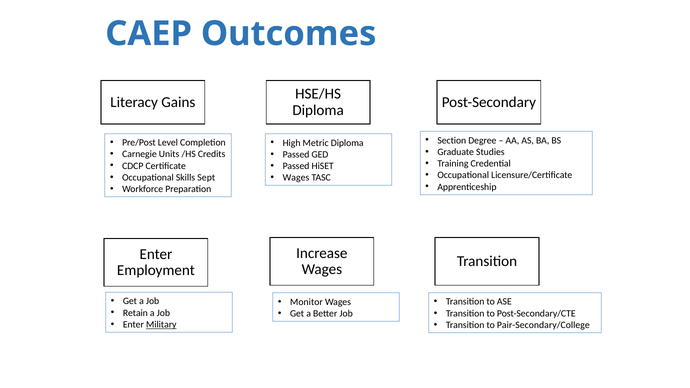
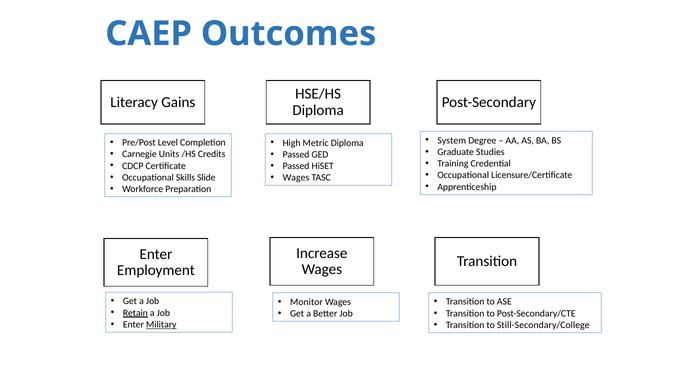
Section: Section -> System (452, 140)
Sept: Sept -> Slide (206, 178)
Retain underline: none -> present (135, 313)
Pair-Secondary/College: Pair-Secondary/College -> Still-Secondary/College (543, 325)
